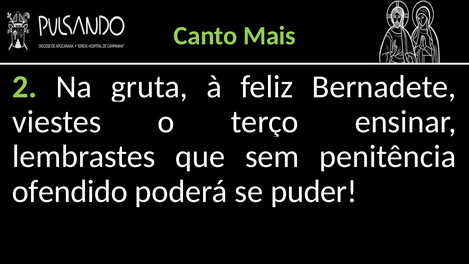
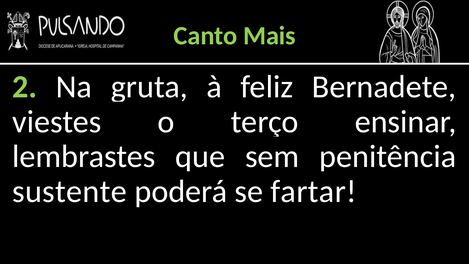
ofendido: ofendido -> sustente (70, 191)
puder: puder -> fartar (314, 191)
